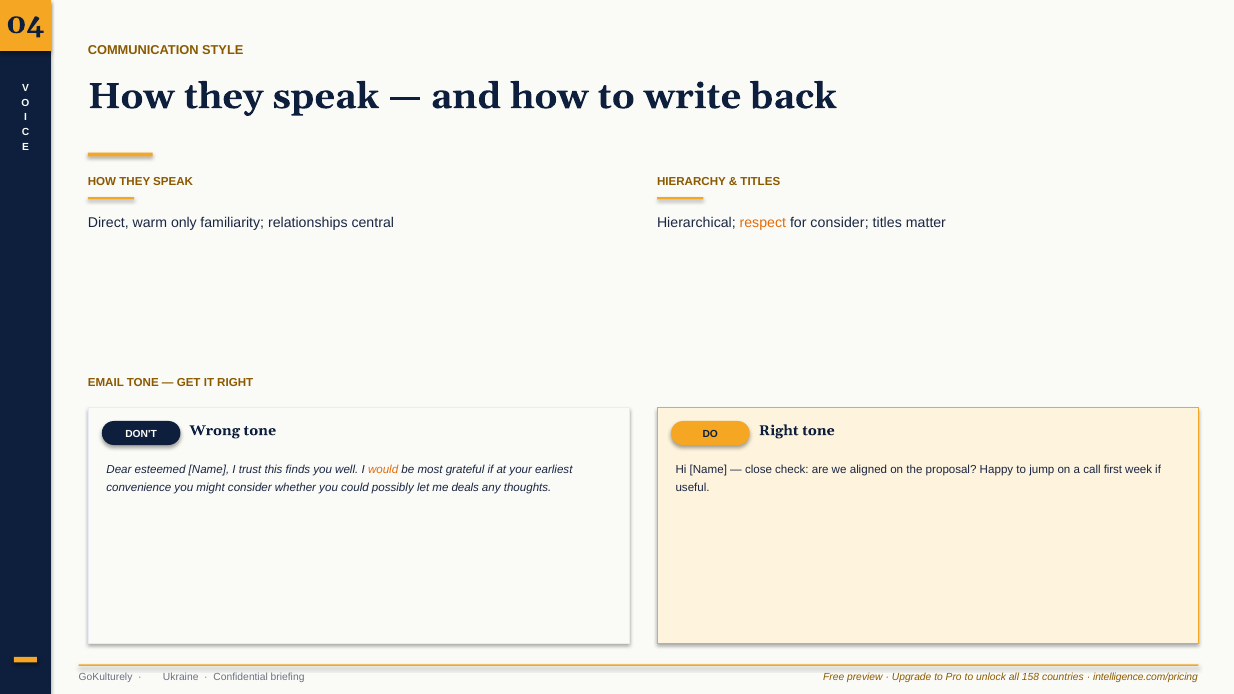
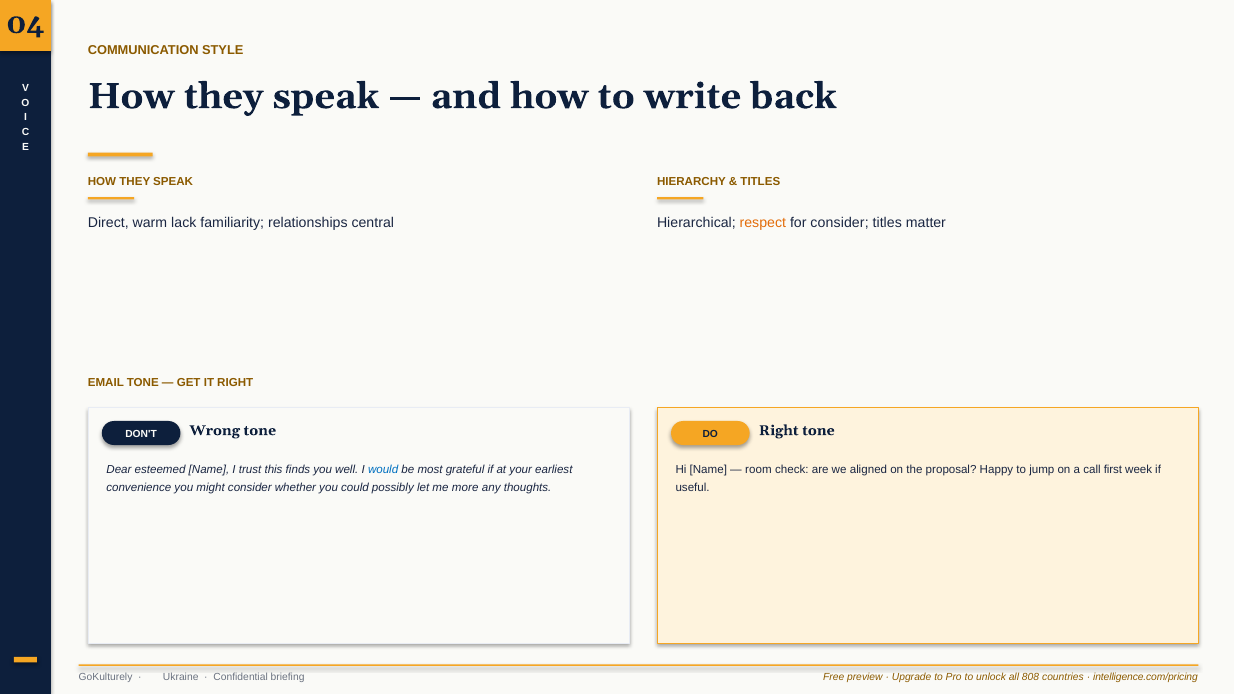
only: only -> lack (184, 223)
would colour: orange -> blue (383, 470)
close: close -> room (758, 470)
deals: deals -> more (465, 488)
158: 158 -> 808 (1031, 677)
